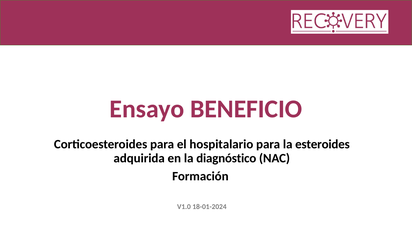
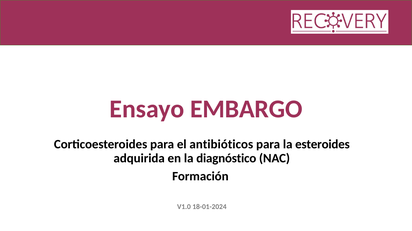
BENEFICIO: BENEFICIO -> EMBARGO (246, 109)
hospitalario: hospitalario -> antibióticos (221, 145)
